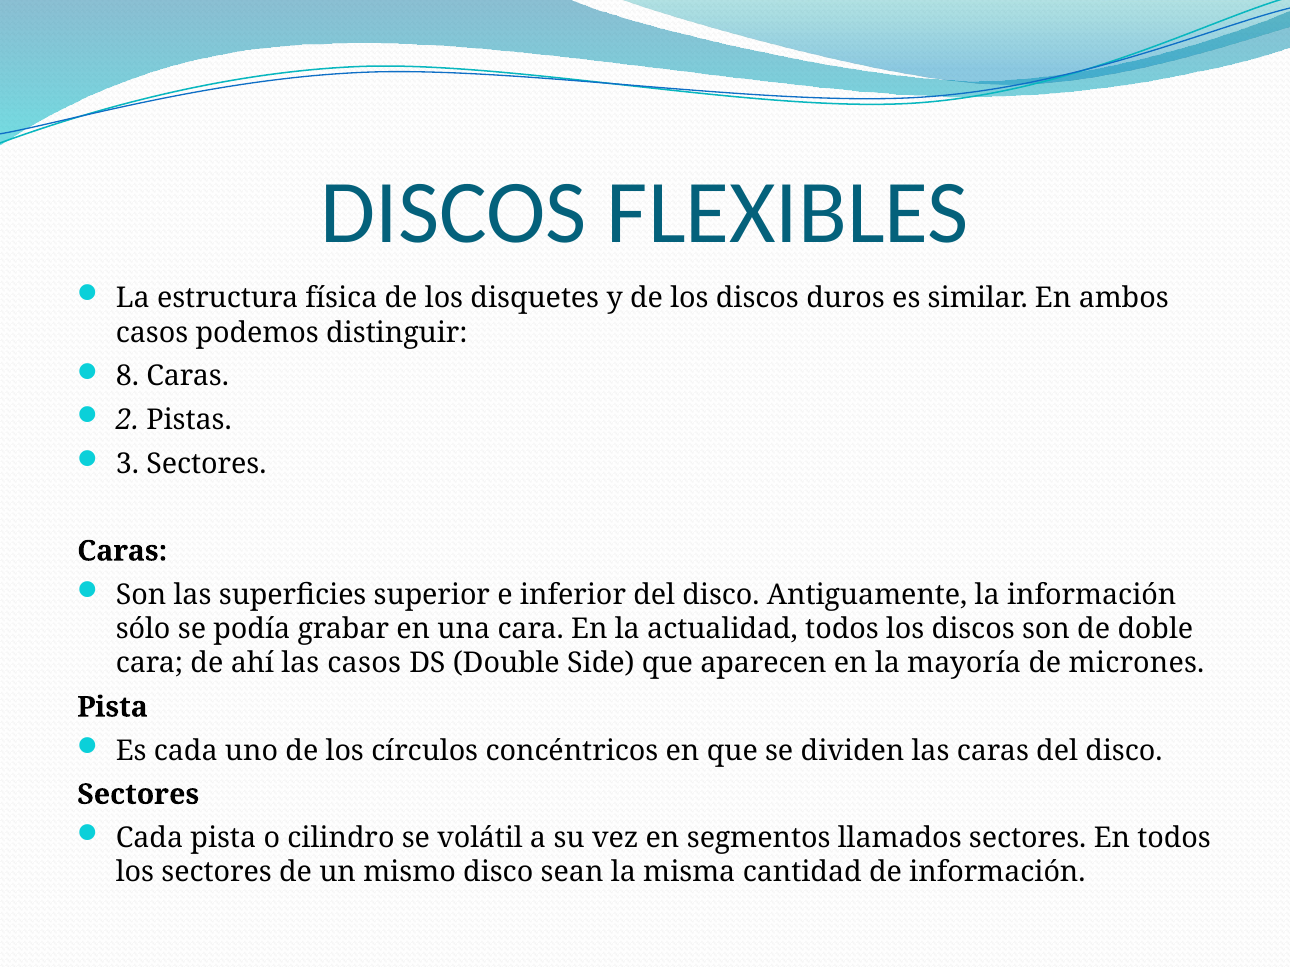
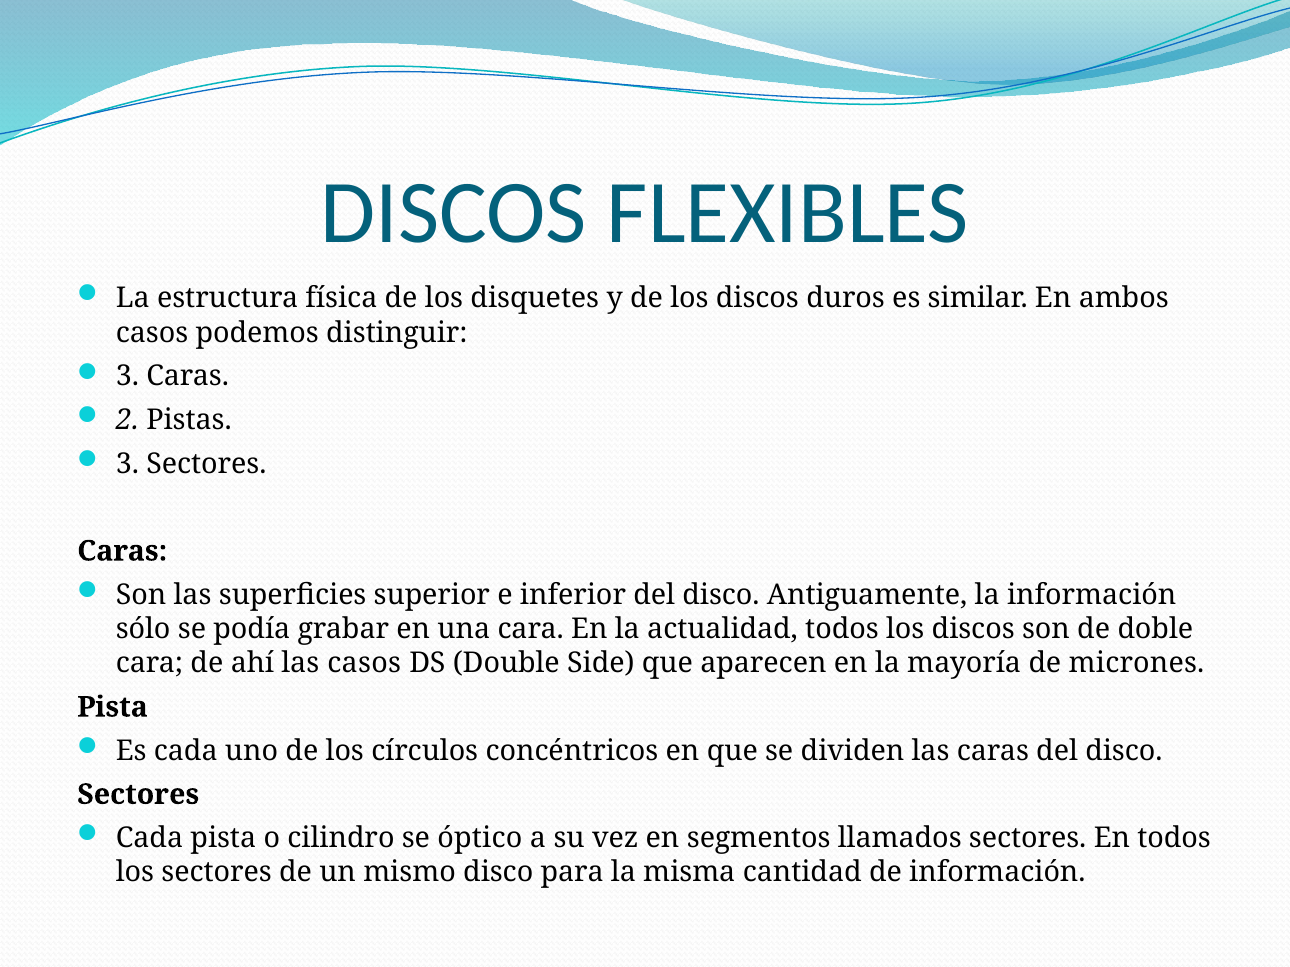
8: 8 -> 3 (127, 377)
volátil: volátil -> óptico (480, 838)
sean: sean -> para (572, 873)
